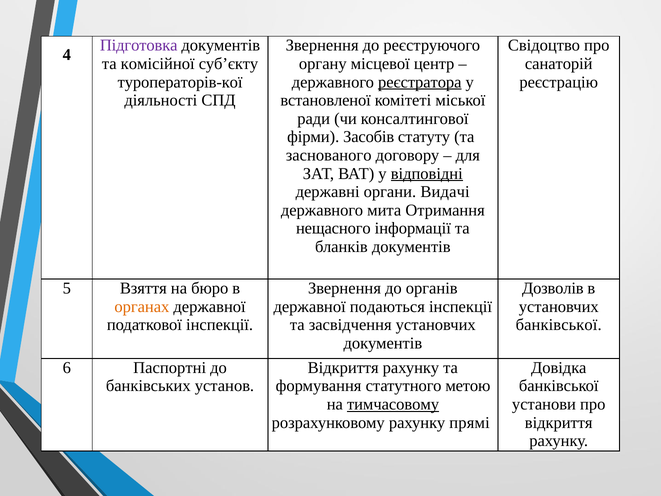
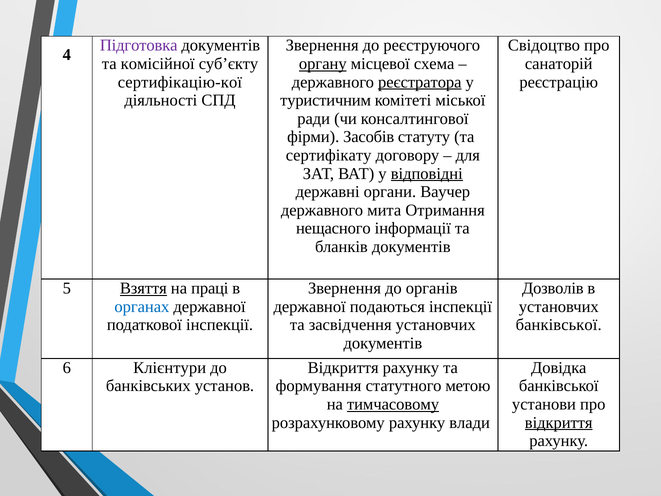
органу underline: none -> present (323, 64)
центр: центр -> схема (434, 64)
туроператорiв-кої: туроператорiв-кої -> сертифікацію-кої (180, 82)
встановленої: встановленої -> туристичним (326, 100)
заснованого: заснованого -> сертифікату (329, 155)
Видачi: Видачi -> Ваучер (445, 192)
Взяття underline: none -> present (143, 288)
бюро: бюро -> праці (210, 288)
органах colour: orange -> blue (142, 306)
Паспортні: Паспортні -> Клієнтури (170, 368)
прямі: прямі -> влади (470, 422)
відкриття underline: none -> present (559, 422)
